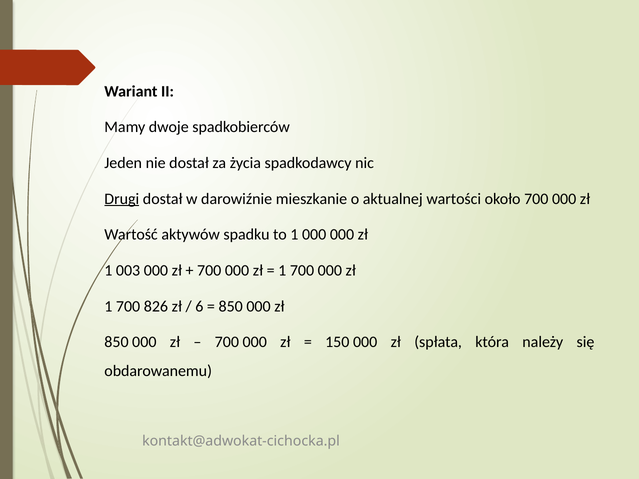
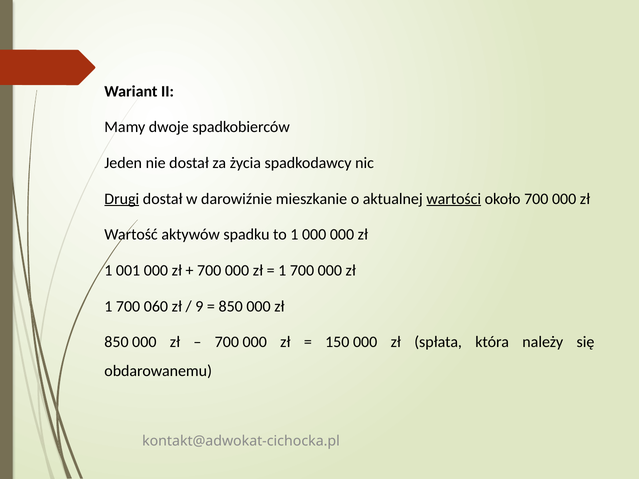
wartości underline: none -> present (454, 199)
003: 003 -> 001 (128, 271)
826: 826 -> 060 (156, 306)
6: 6 -> 9 (199, 306)
